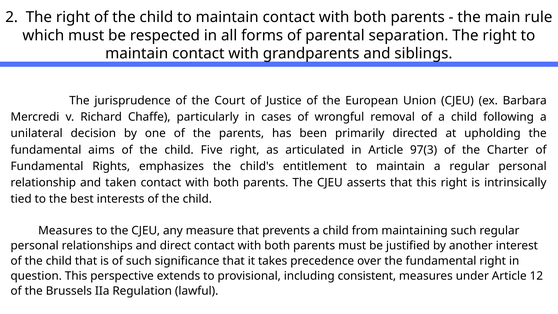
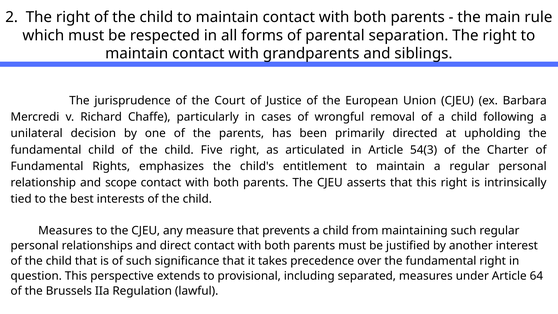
fundamental aims: aims -> child (101, 150)
97(3: 97(3 -> 54(3 (424, 150)
taken: taken -> scope (121, 183)
consistent: consistent -> separated (367, 276)
12: 12 -> 64 (536, 276)
